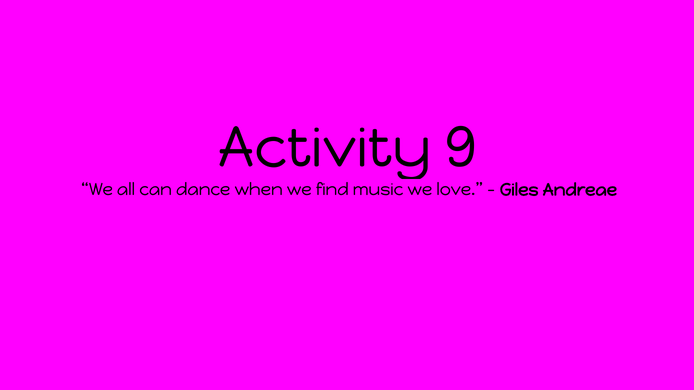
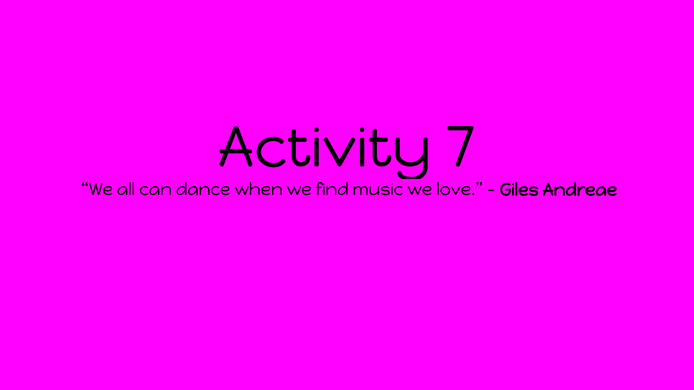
9: 9 -> 7 (460, 148)
